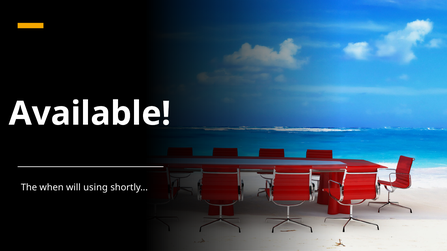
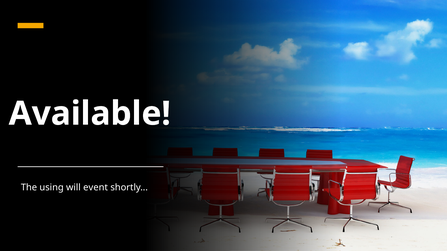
when: when -> using (52, 188)
using: using -> event (96, 188)
